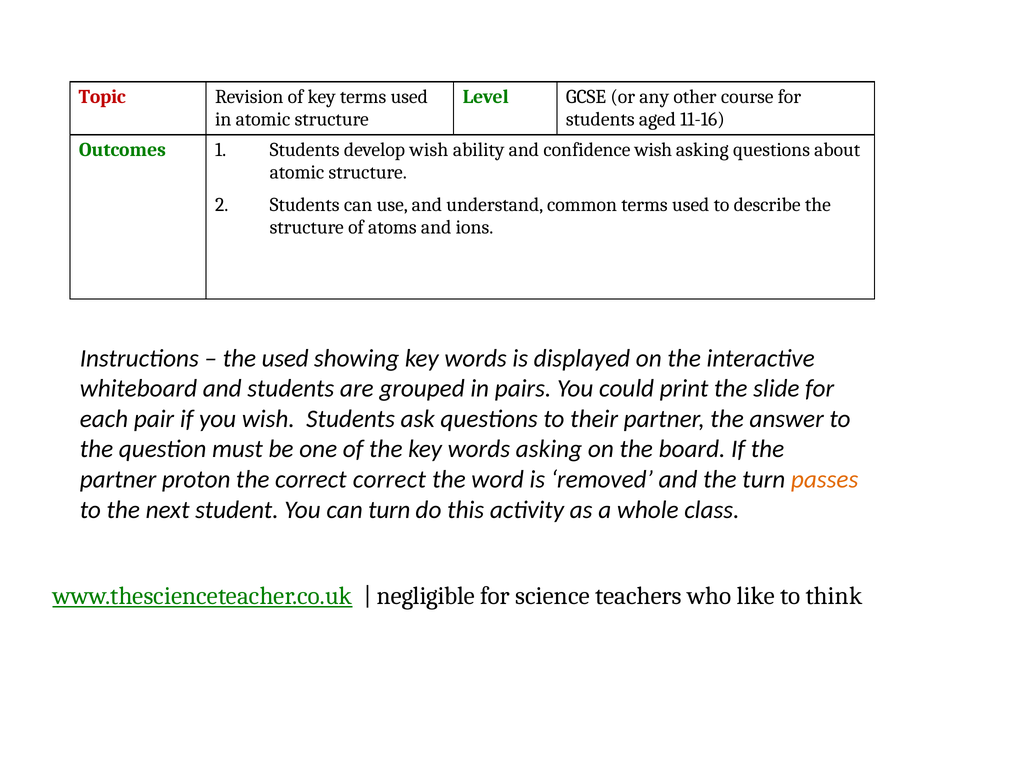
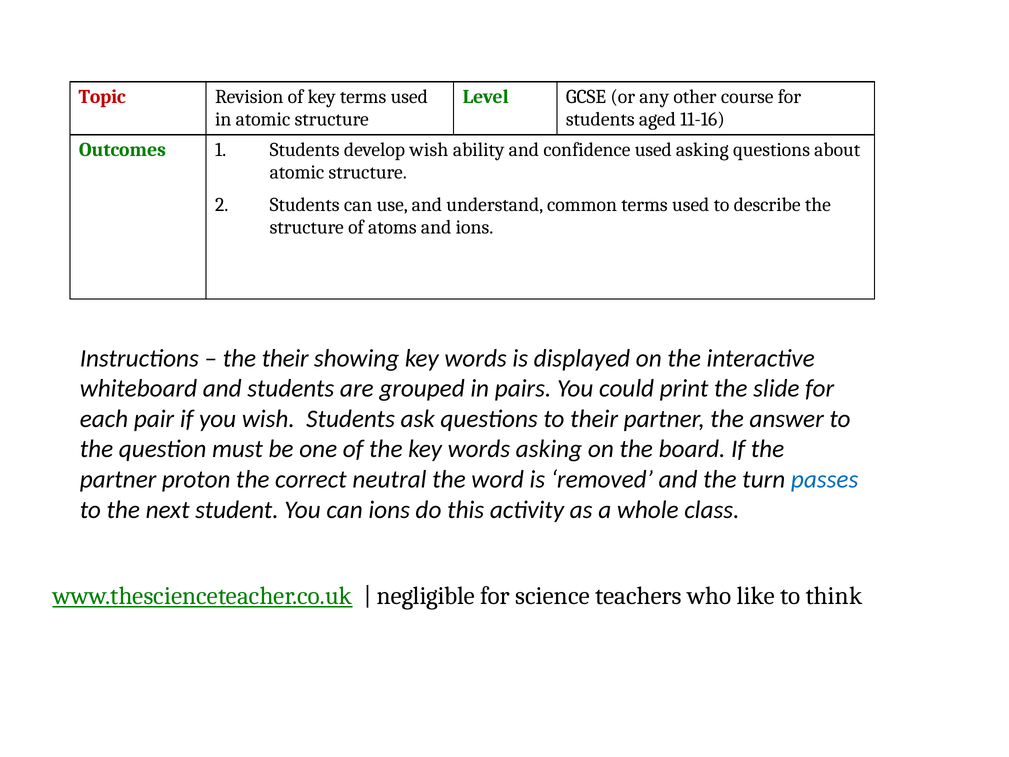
confidence wish: wish -> used (653, 150)
the used: used -> their (285, 358)
correct correct: correct -> neutral (389, 479)
passes colour: orange -> blue (825, 479)
can turn: turn -> ions (389, 510)
